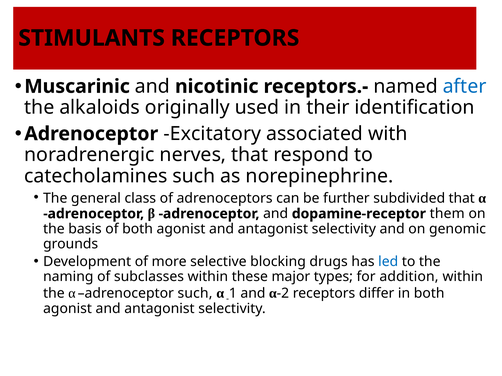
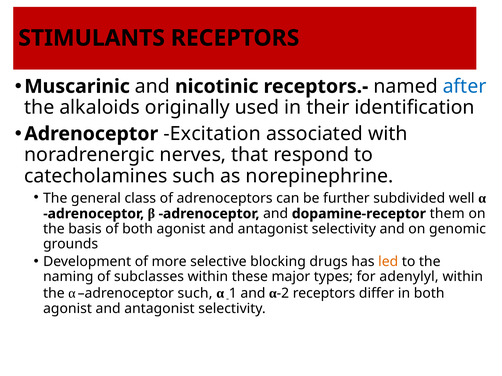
Excitatory: Excitatory -> Excitation (212, 134)
subdivided that: that -> well (462, 198)
led colour: blue -> orange (388, 262)
addition: addition -> adenylyl (409, 277)
